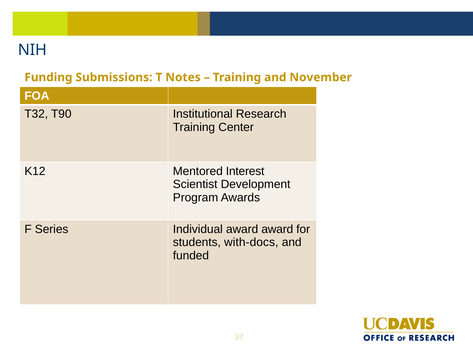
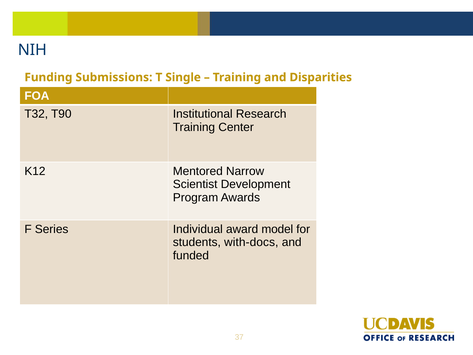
Notes: Notes -> Single (183, 77)
November: November -> Disparities (321, 77)
Interest: Interest -> Narrow (245, 171)
award award: award -> model (277, 229)
